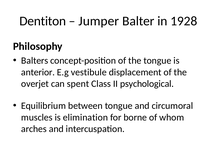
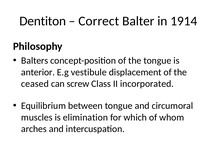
Jumper: Jumper -> Correct (99, 21)
1928: 1928 -> 1914 (184, 21)
overjet: overjet -> ceased (35, 84)
spent: spent -> screw (78, 84)
psychological: psychological -> incorporated (147, 84)
borne: borne -> which (135, 117)
